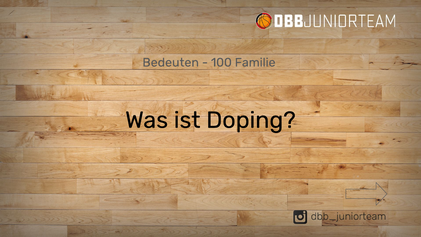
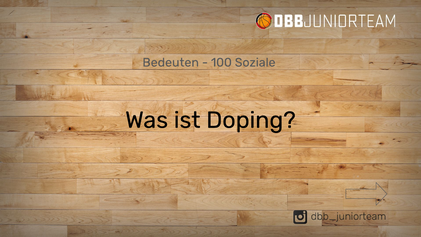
Familie: Familie -> Soziale (255, 62)
